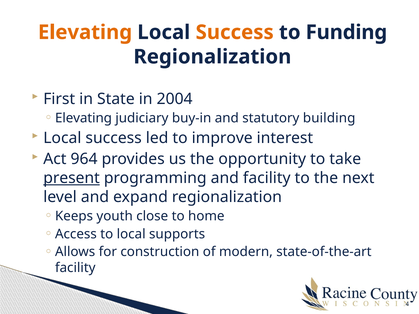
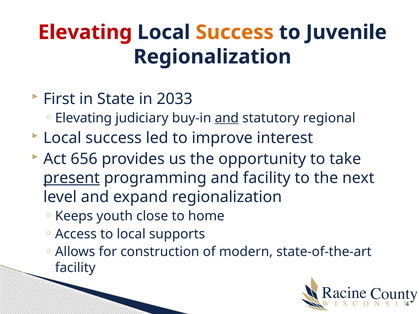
Elevating colour: orange -> red (85, 32)
Funding: Funding -> Juvenile (346, 32)
2004: 2004 -> 2033 (175, 99)
and underline: none -> present (227, 118)
building: building -> regional (329, 118)
964: 964 -> 656 (84, 159)
